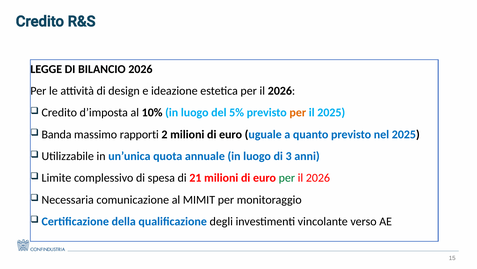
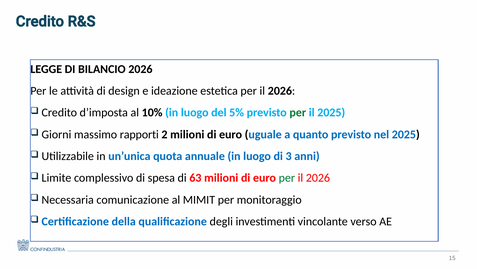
per colour: orange -> green (298, 112)
Banda: Banda -> Giorni (56, 134)
21: 21 -> 63 (195, 178)
